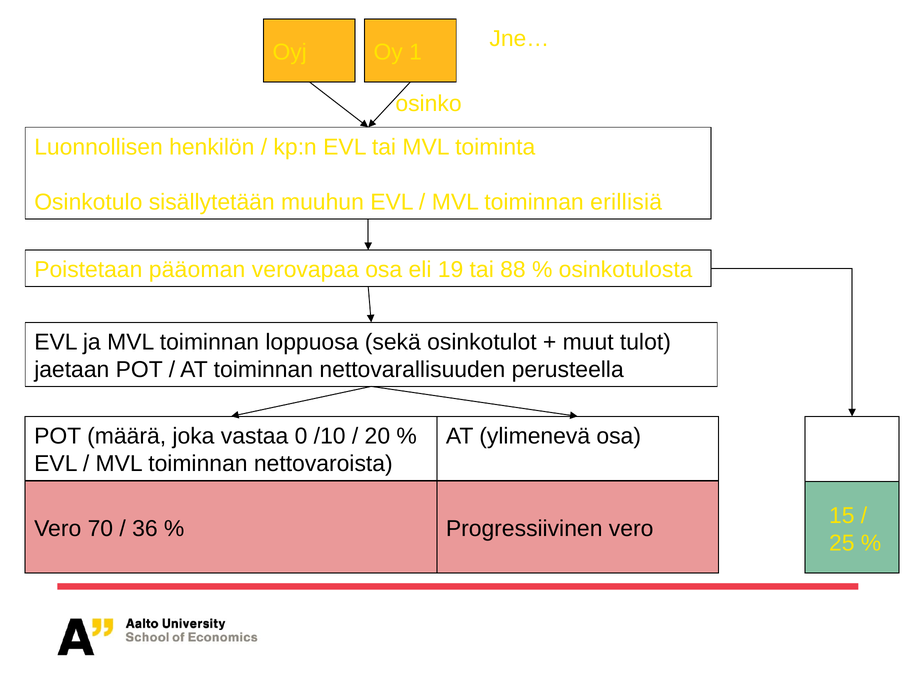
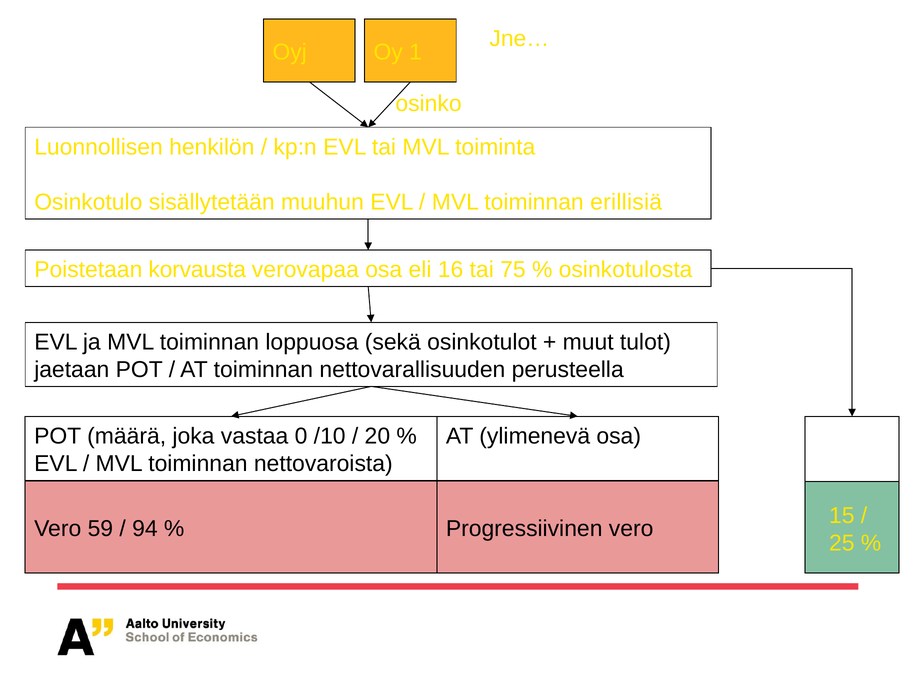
pääoman: pääoman -> korvausta (197, 270)
19: 19 -> 16 (451, 270)
88: 88 -> 75 (513, 270)
70: 70 -> 59 (100, 529)
36: 36 -> 94 (145, 529)
